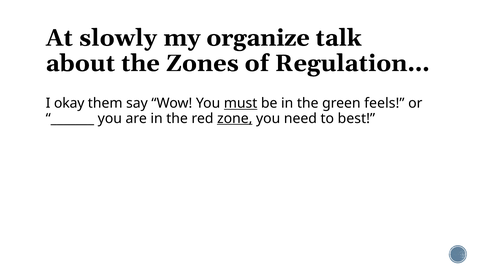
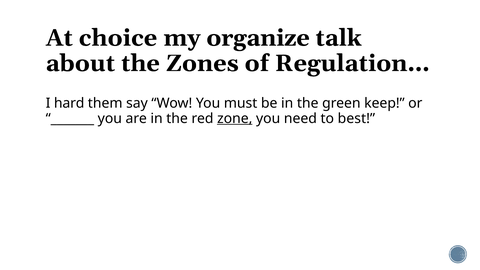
slowly: slowly -> choice (118, 38)
okay: okay -> hard (69, 103)
must underline: present -> none (241, 103)
feels: feels -> keep (384, 103)
